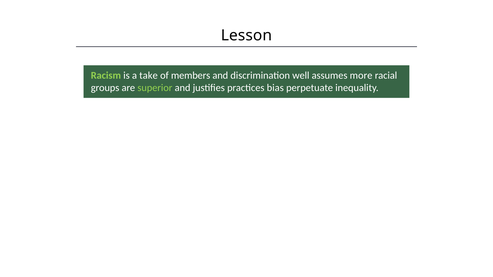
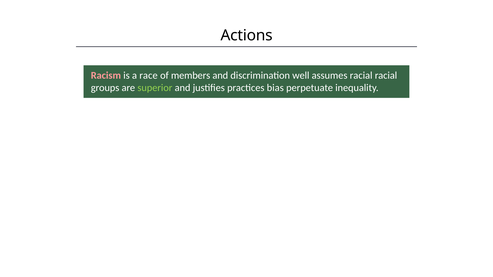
Lesson: Lesson -> Actions (247, 36)
Racism colour: light green -> pink (106, 76)
take: take -> race (149, 76)
assumes more: more -> racial (361, 76)
